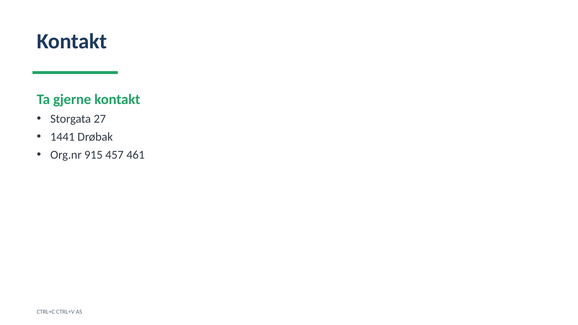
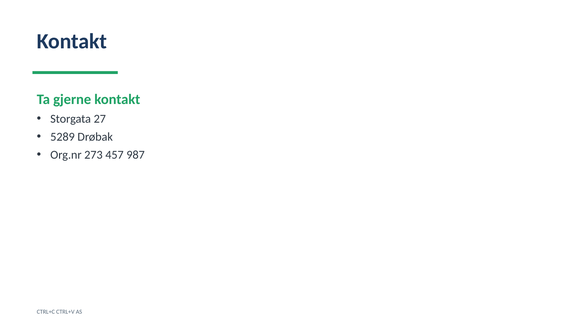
1441: 1441 -> 5289 (63, 137)
915: 915 -> 273 (93, 155)
461: 461 -> 987 (136, 155)
